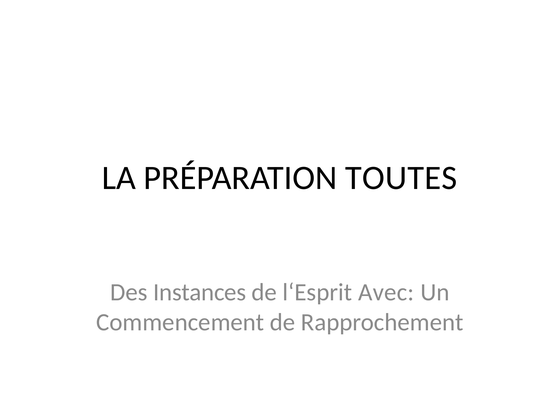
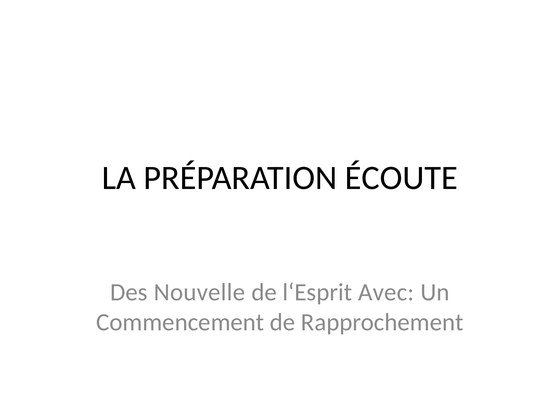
TOUTES: TOUTES -> ÉCOUTE (401, 178)
Instances: Instances -> Nouvelle (199, 292)
